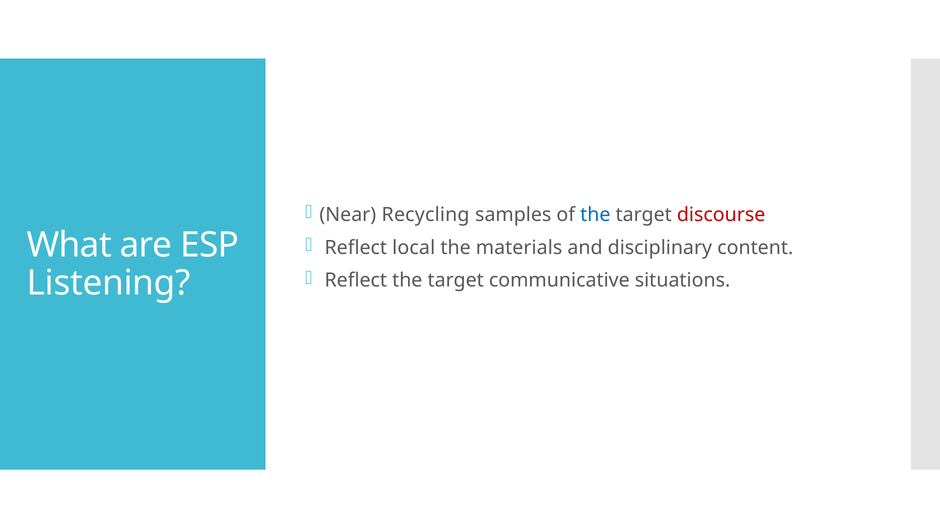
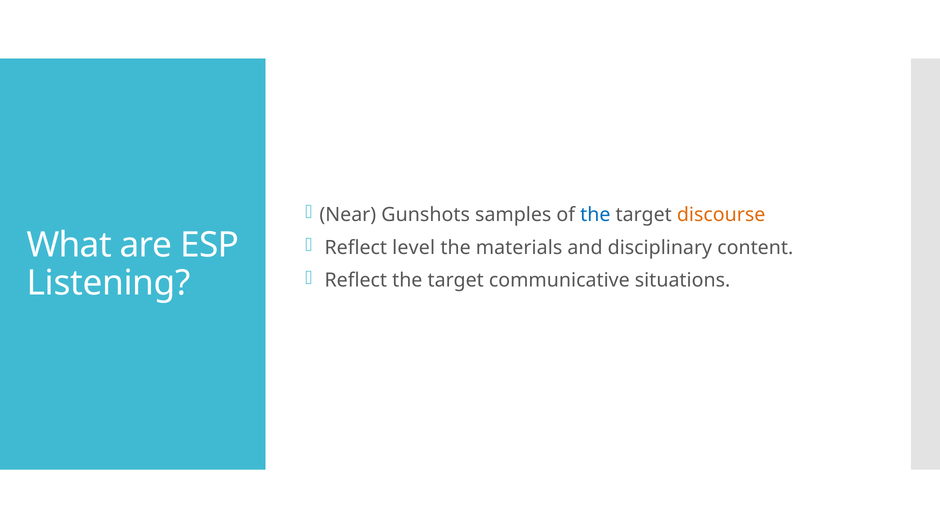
Recycling: Recycling -> Gunshots (426, 215)
discourse colour: red -> orange (721, 215)
local: local -> level (414, 247)
